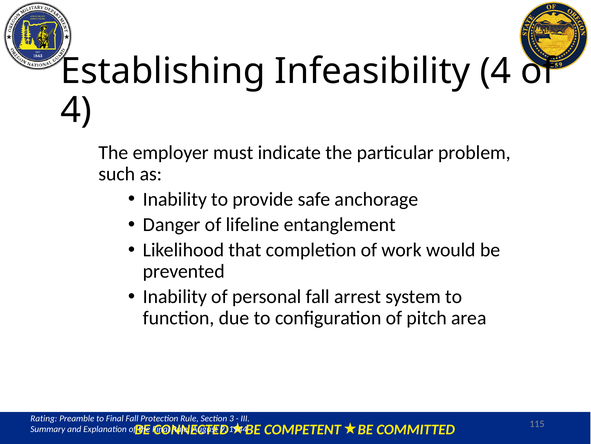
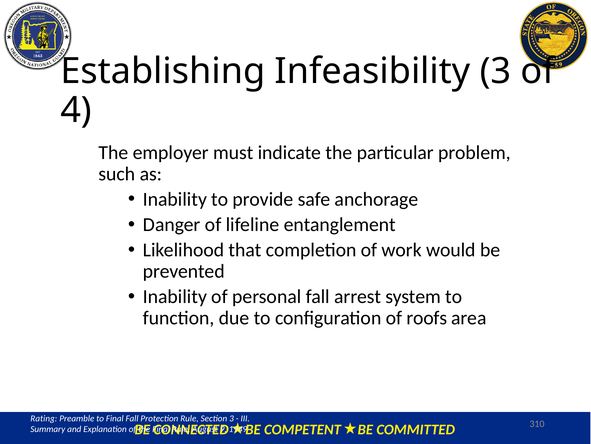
Infeasibility 4: 4 -> 3 (496, 71)
pitch: pitch -> roofs (427, 318)
115: 115 -> 310 (537, 423)
1944: 1944 -> 1949 (238, 429)
